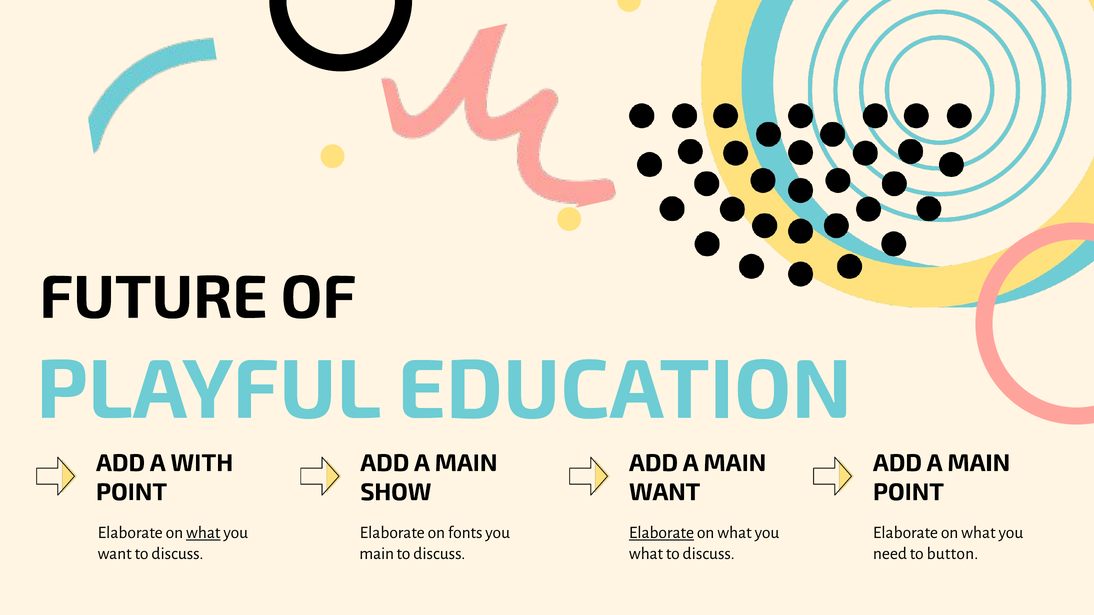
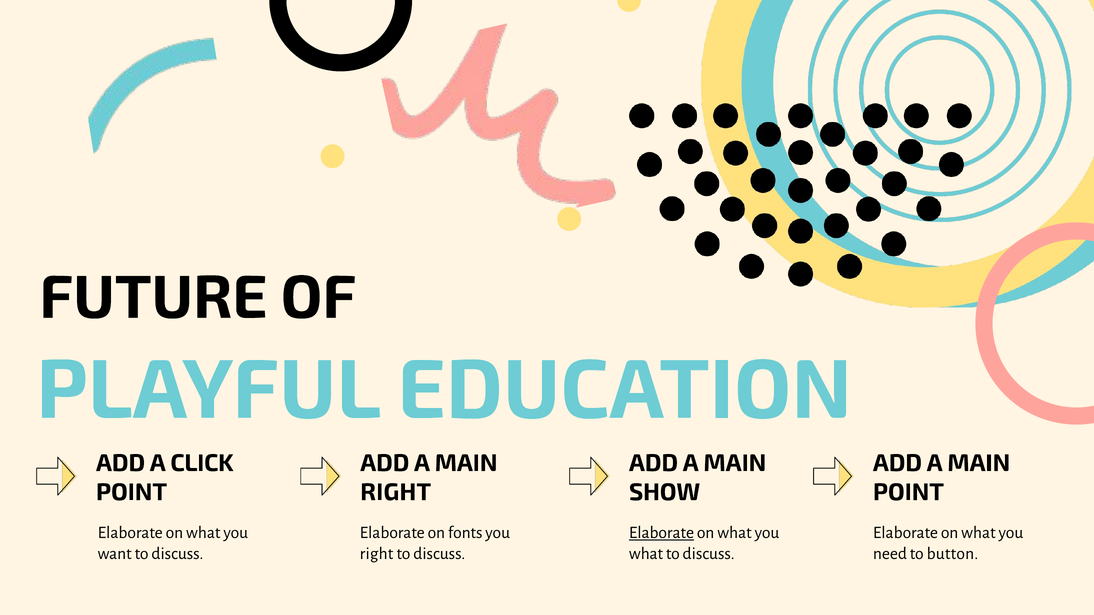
WITH: WITH -> CLICK (202, 463)
SHOW: SHOW -> RIGHT (396, 493)
WANT: WANT -> SHOW (665, 493)
what underline: present -> none (203, 533)
main: main -> right (377, 554)
